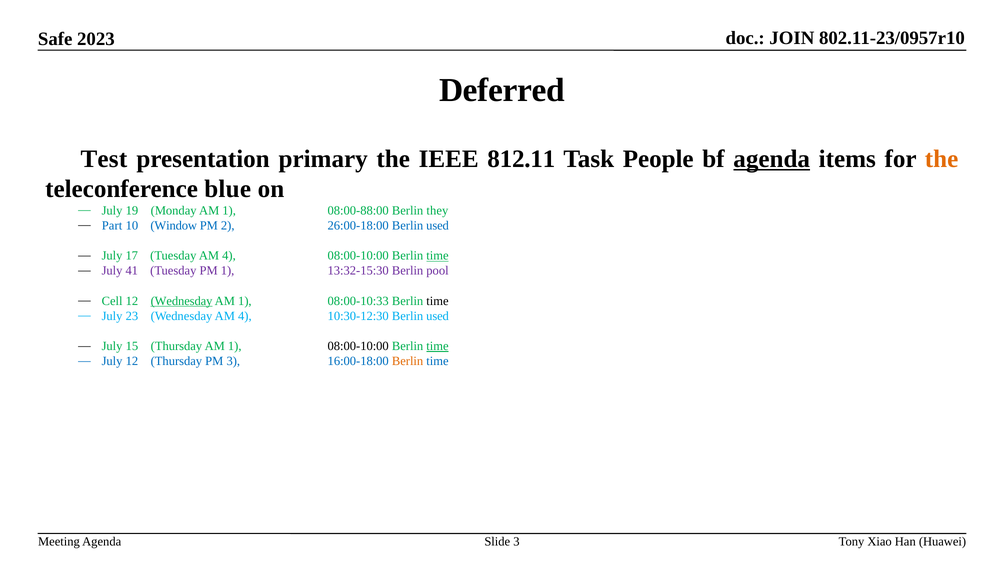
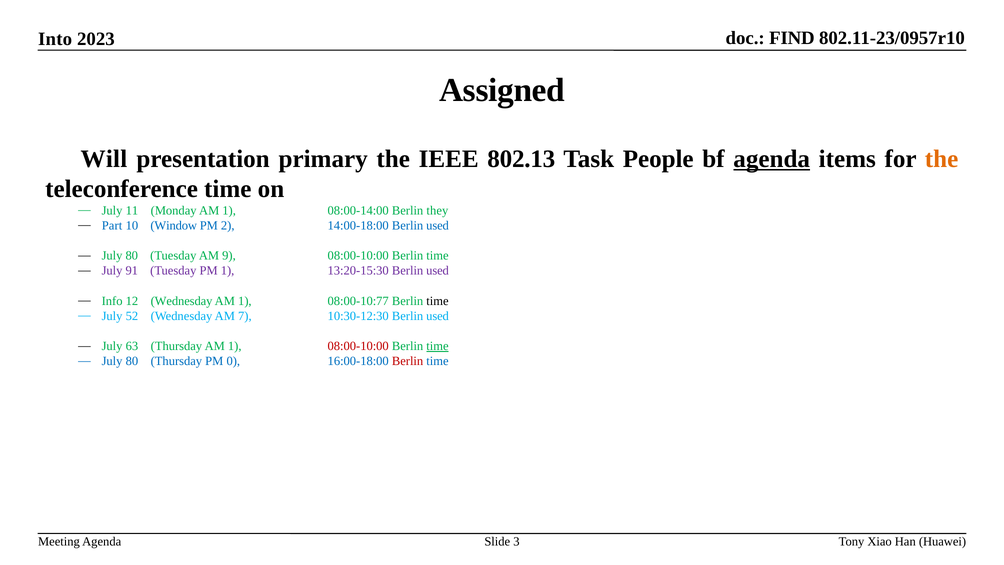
JOIN: JOIN -> FIND (792, 38)
Safe: Safe -> Into (55, 39)
Deferred: Deferred -> Assigned (502, 90)
Test: Test -> Will (104, 159)
812.11: 812.11 -> 802.13 (521, 159)
teleconference blue: blue -> time (228, 189)
19: 19 -> 11 (132, 210)
08:00-88:00: 08:00-88:00 -> 08:00-14:00 (358, 210)
26:00-18:00: 26:00-18:00 -> 14:00-18:00 (358, 226)
17: 17 -> 80 (132, 256)
Tuesday AM 4: 4 -> 9 (229, 256)
time underline: present -> none (437, 256)
41: 41 -> 91 (132, 271)
13:32-15:30: 13:32-15:30 -> 13:20-15:30 (358, 271)
pool: pool -> used (438, 271)
Cell: Cell -> Info (112, 301)
Wednesday underline: present -> none (182, 301)
08:00-10:33: 08:00-10:33 -> 08:00-10:77 (358, 301)
23: 23 -> 52 (132, 316)
Wednesday AM 4: 4 -> 7 (245, 316)
15: 15 -> 63 (132, 346)
08:00-10:00 colour: black -> red (358, 346)
12: 12 -> 80 (132, 361)
PM 3: 3 -> 0 (233, 361)
Berlin colour: orange -> red (408, 361)
